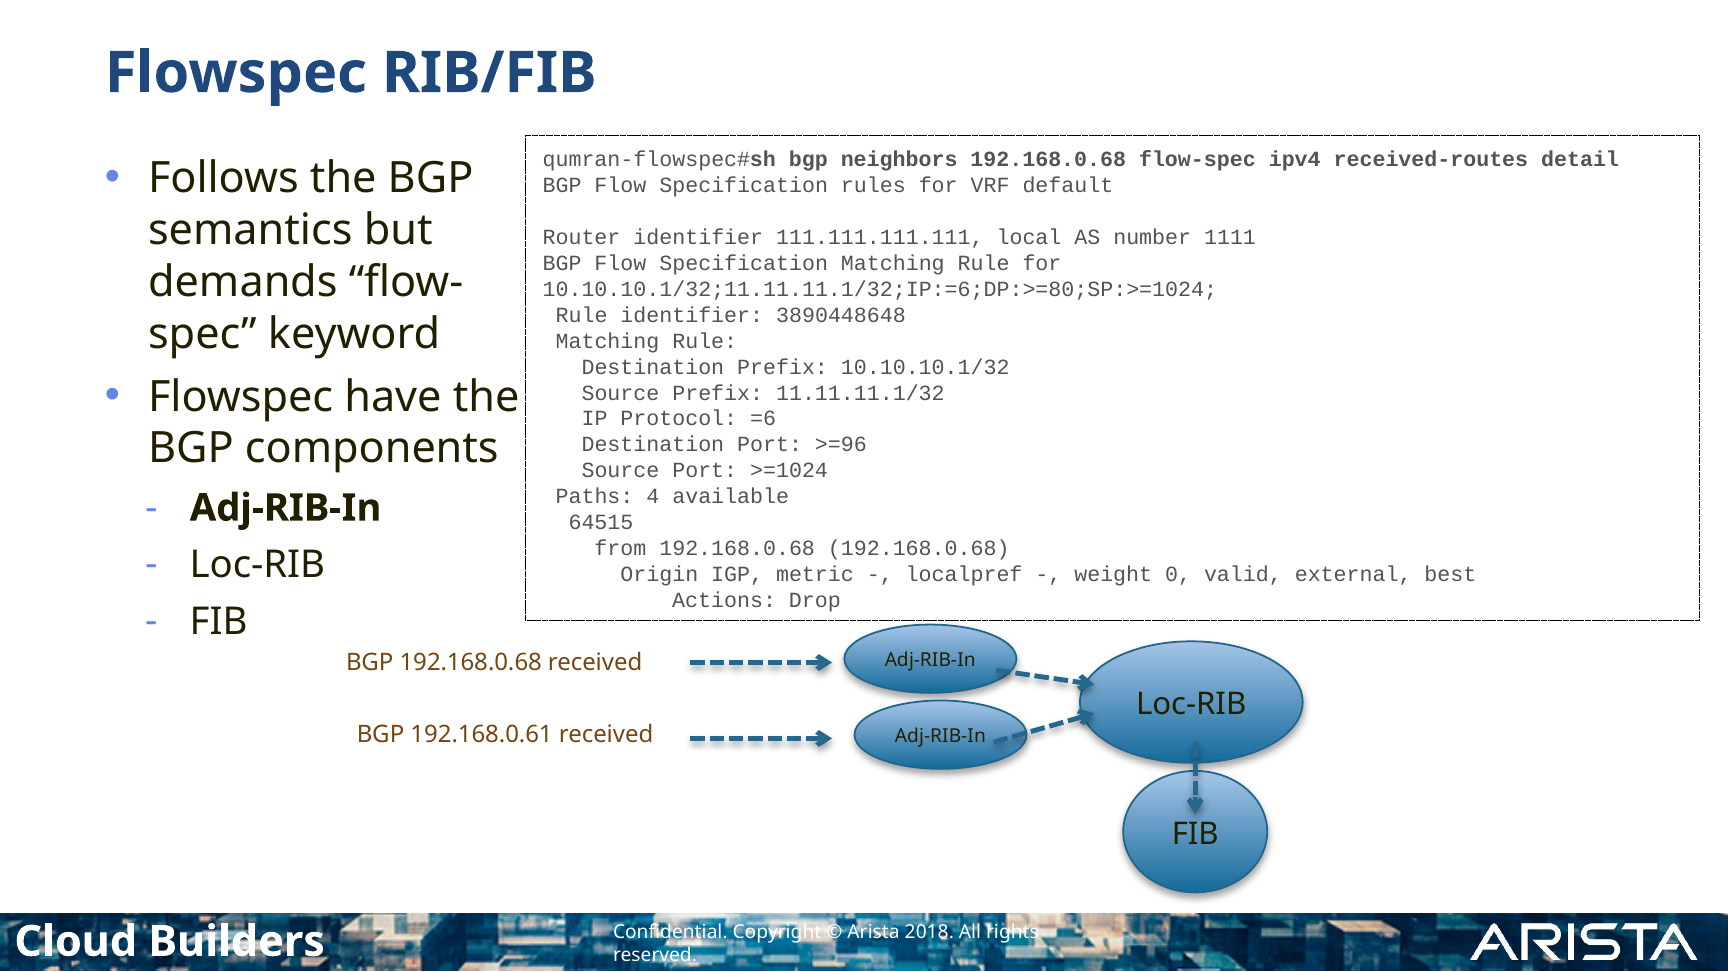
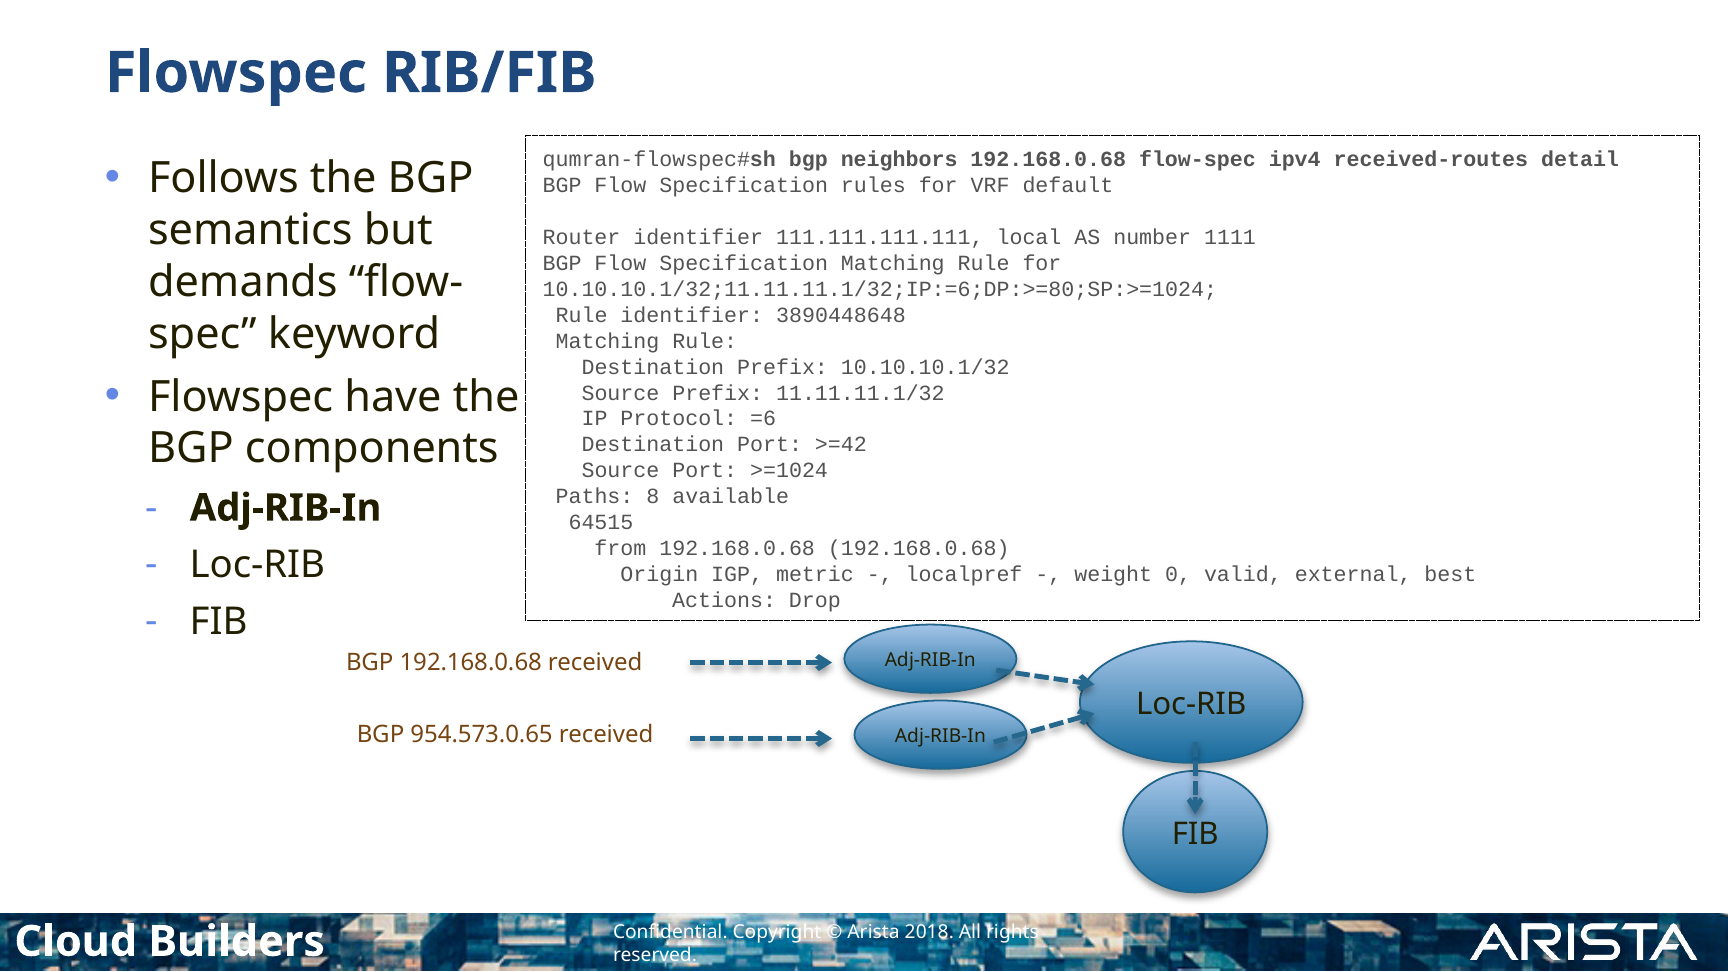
>=96: >=96 -> >=42 (841, 445)
4: 4 -> 8 (653, 497)
192.168.0.61: 192.168.0.61 -> 954.573.0.65 (482, 735)
